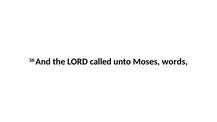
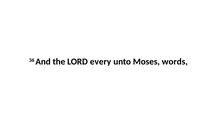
called: called -> every (101, 62)
